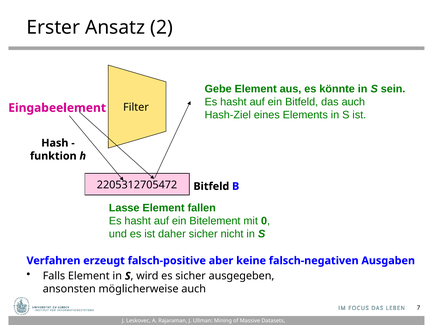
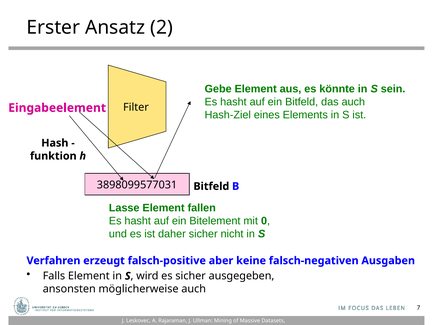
2205312705472: 2205312705472 -> 3898099577031 (137, 185)
